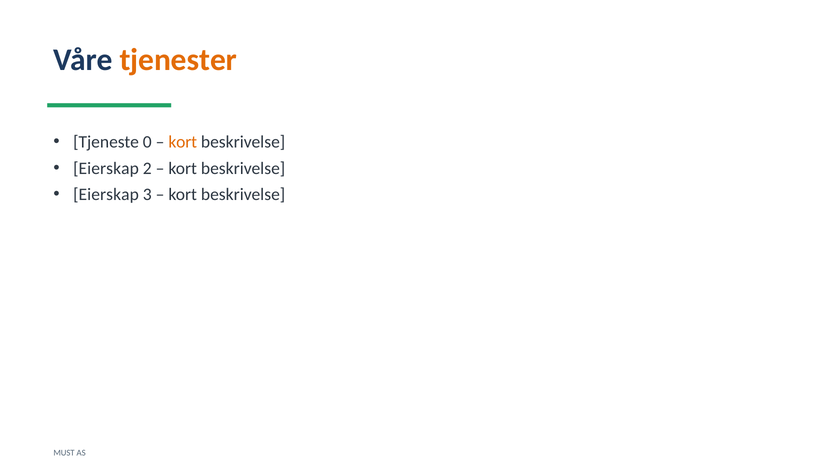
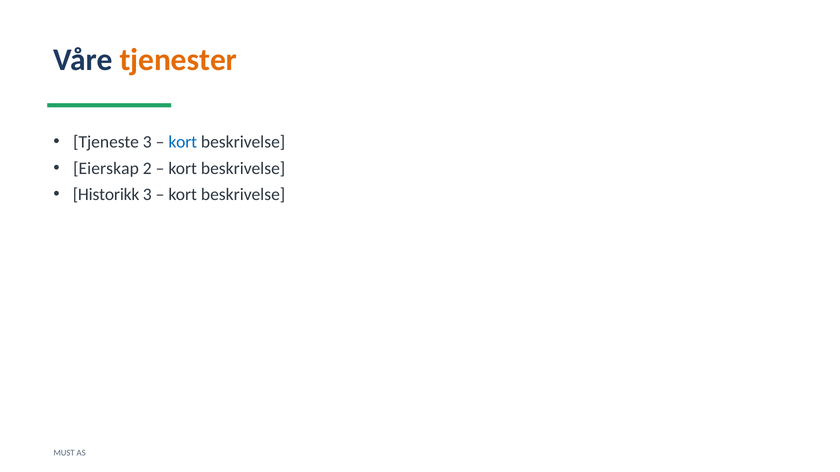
Tjeneste 0: 0 -> 3 (147, 142)
kort colour: orange -> blue (183, 142)
Eierskap: Eierskap -> Historikk (106, 195)
